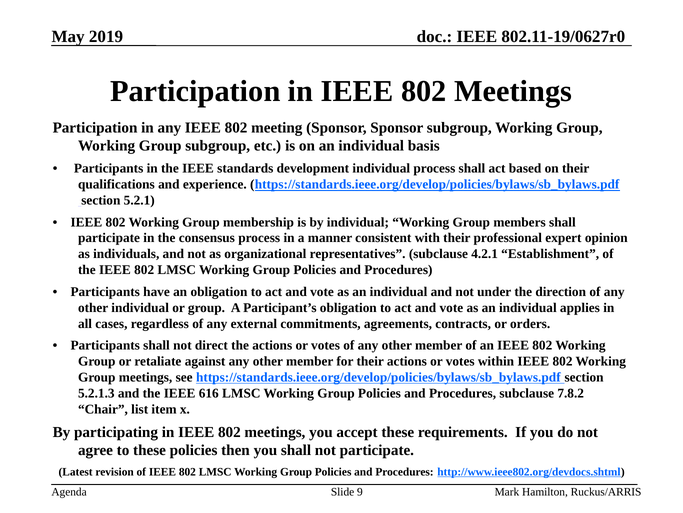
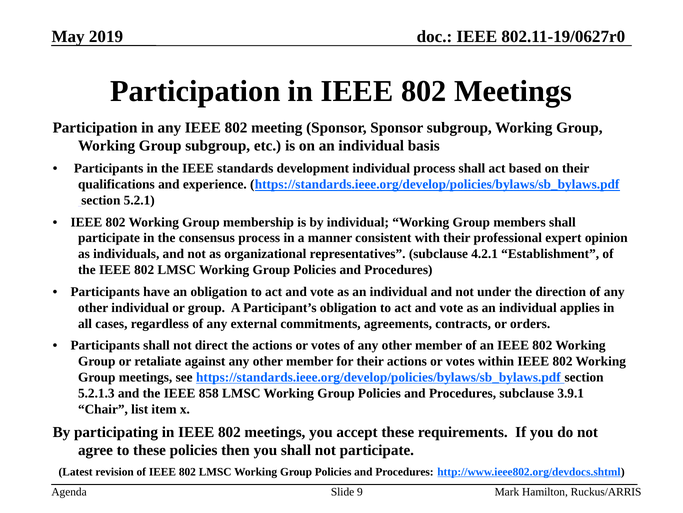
616: 616 -> 858 (209, 393)
7.8.2: 7.8.2 -> 3.9.1 (571, 393)
